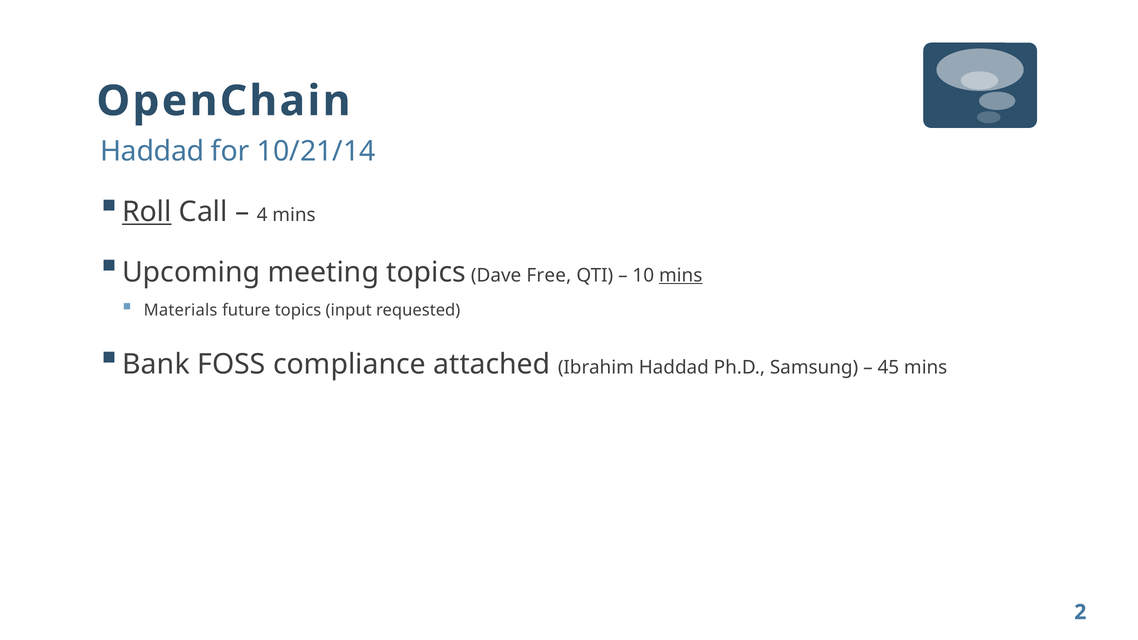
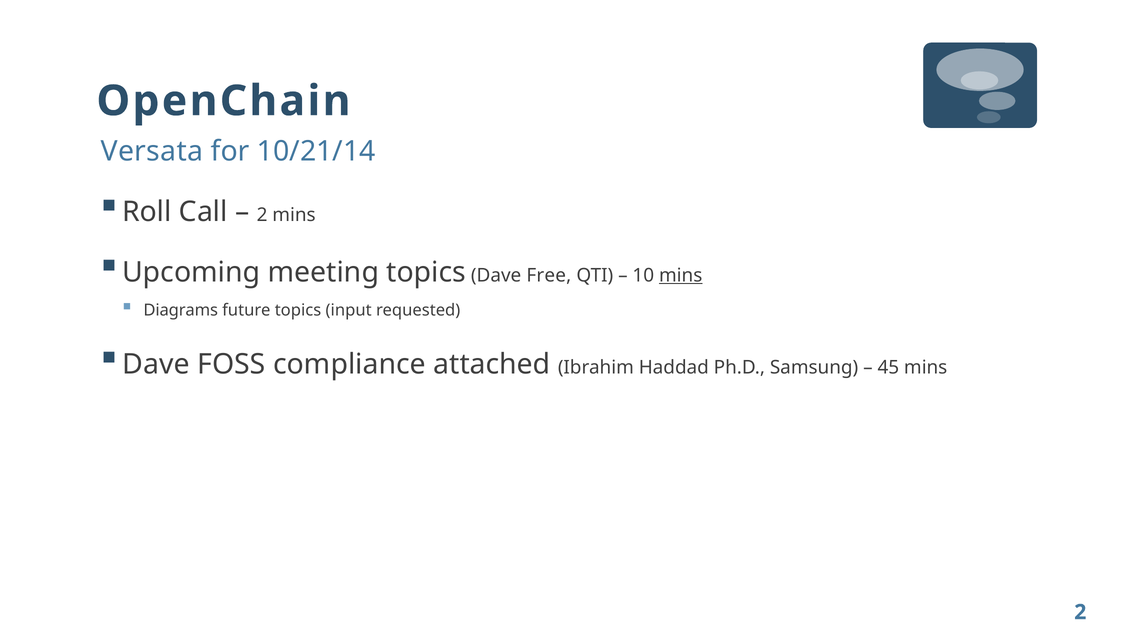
Haddad: Haddad -> Versata (152, 151)
Roll underline: present -> none (147, 212)
4: 4 -> 2 (262, 215)
Materials: Materials -> Diagrams (181, 310)
Bank: Bank -> Dave (156, 364)
